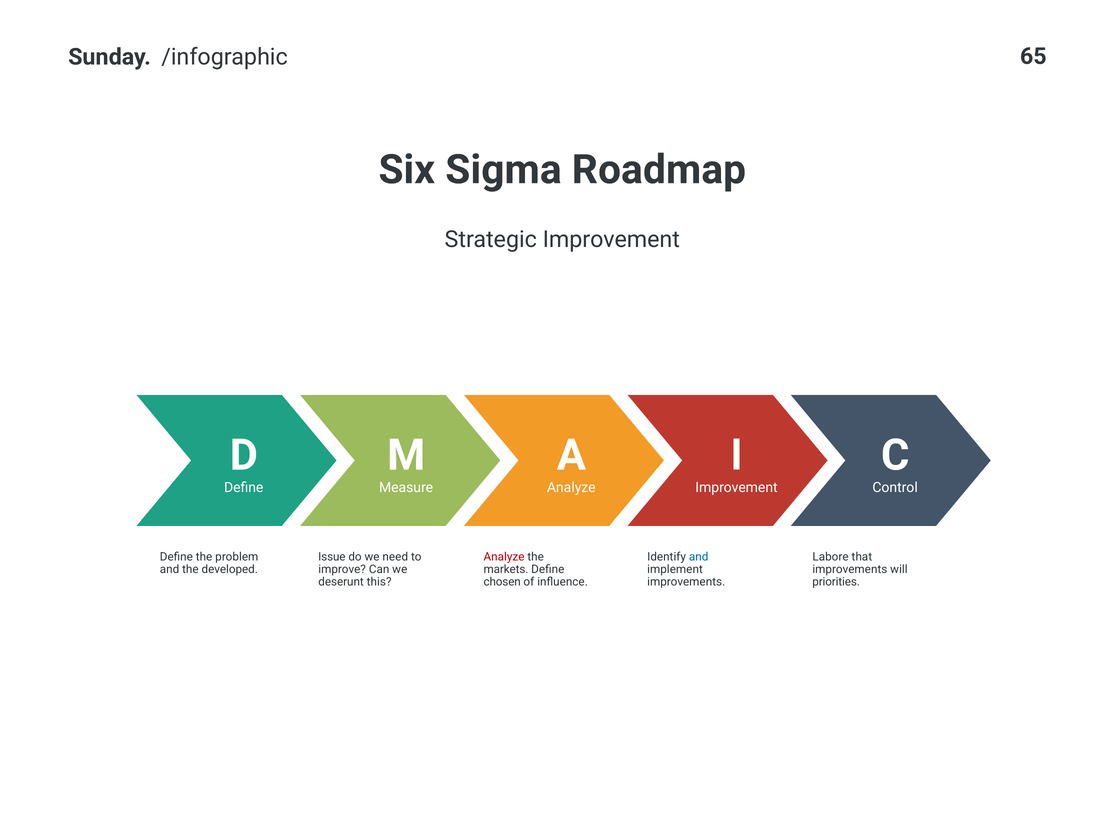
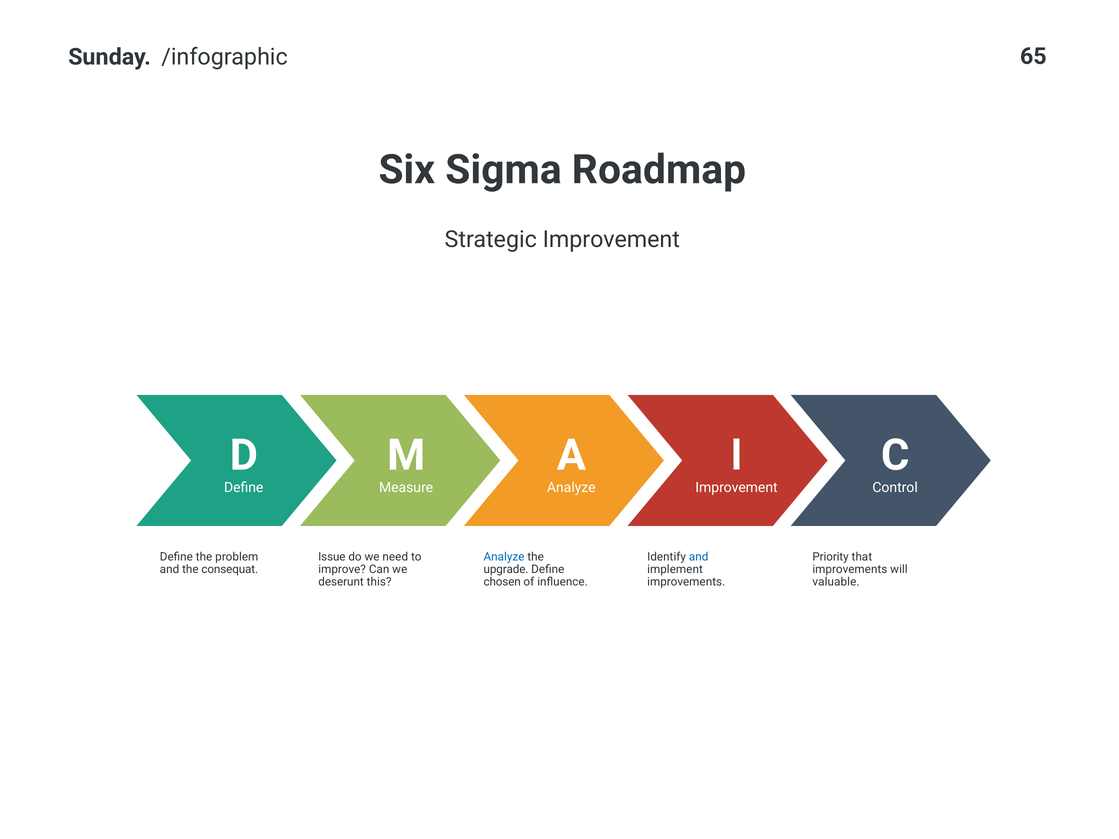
Analyze colour: red -> blue (504, 557)
Labore: Labore -> Priority (831, 557)
developed: developed -> consequat (230, 569)
markets: markets -> upgrade (506, 569)
priorities: priorities -> valuable (836, 582)
